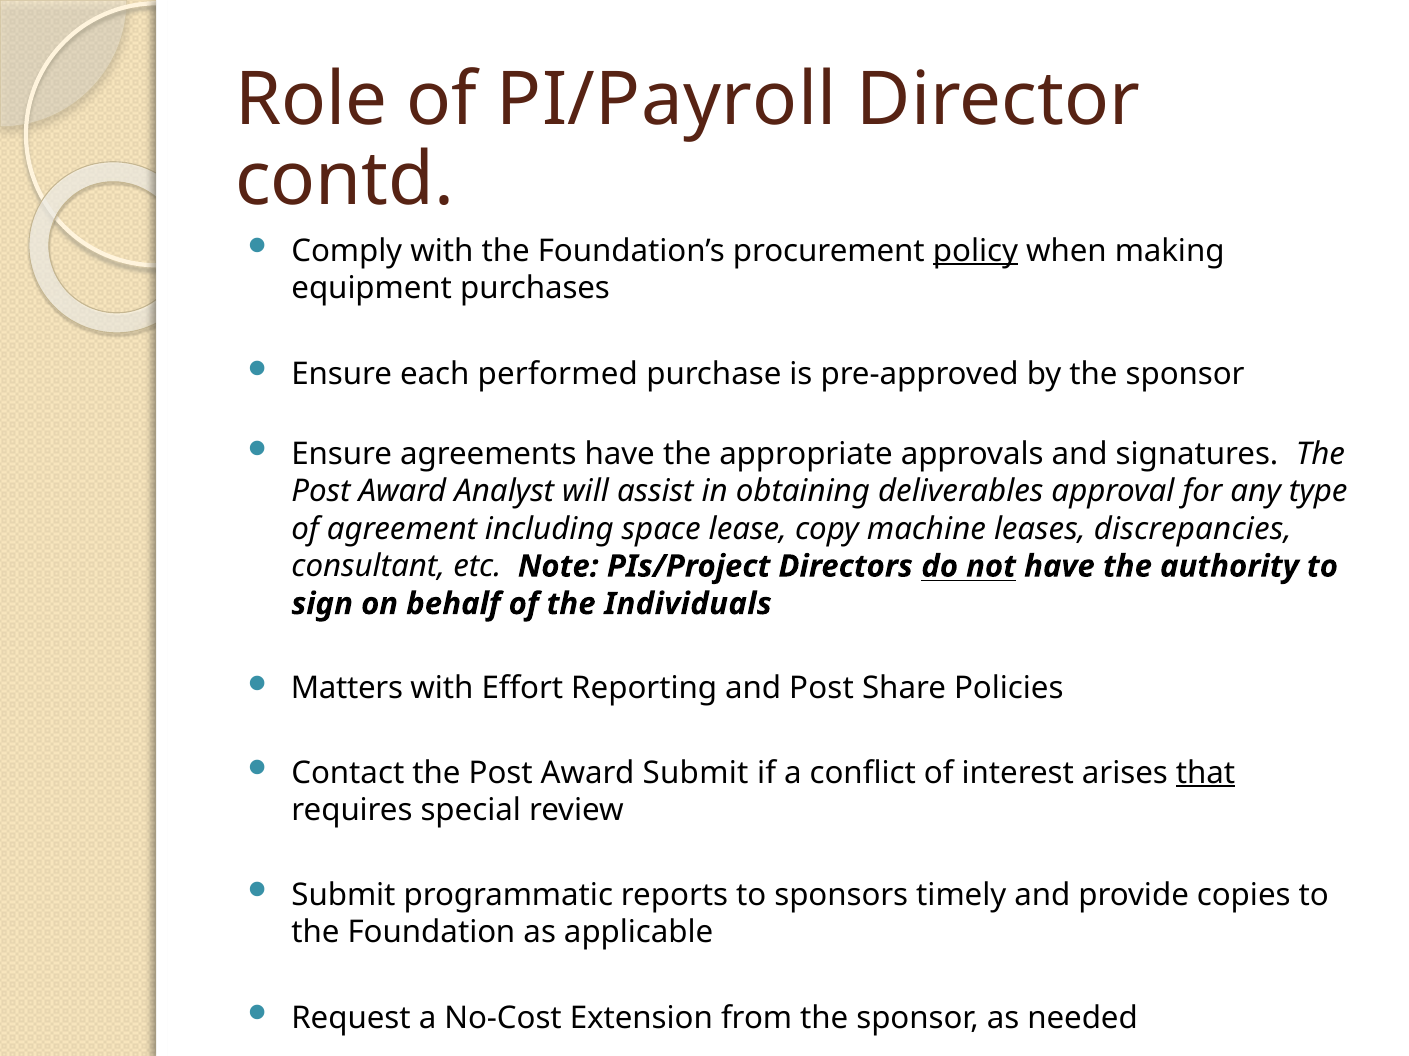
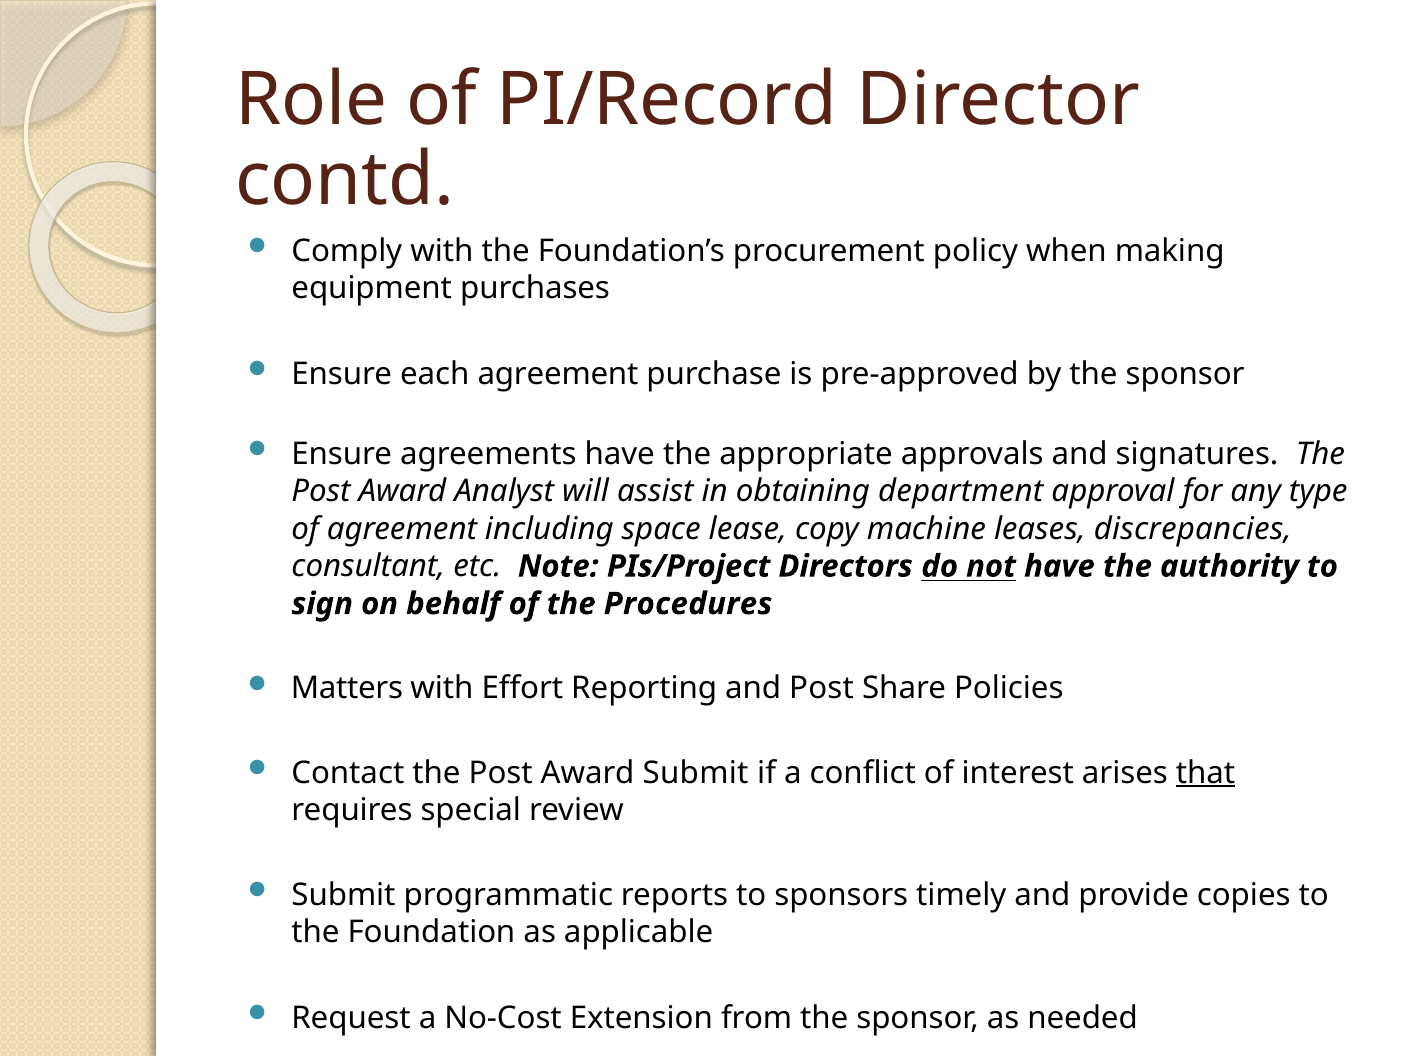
PI/Payroll: PI/Payroll -> PI/Record (667, 100)
policy underline: present -> none (975, 251)
each performed: performed -> agreement (558, 374)
deliverables: deliverables -> department (961, 492)
Individuals: Individuals -> Procedures (688, 604)
